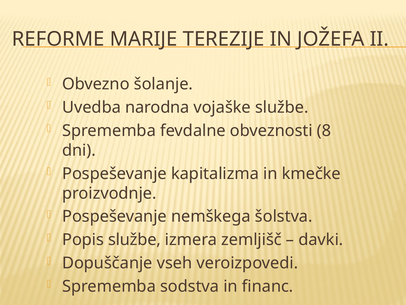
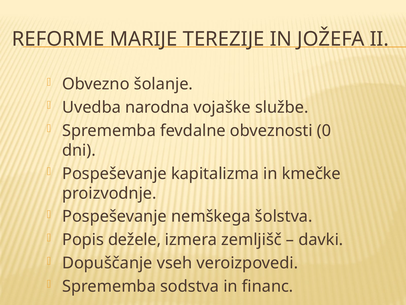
8: 8 -> 0 (324, 130)
Popis službe: službe -> dežele (135, 239)
